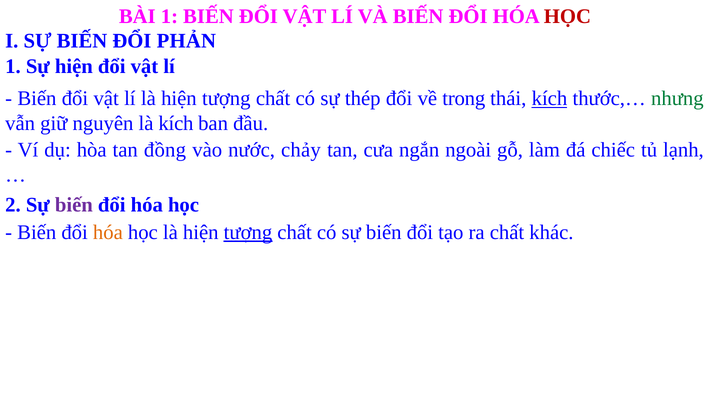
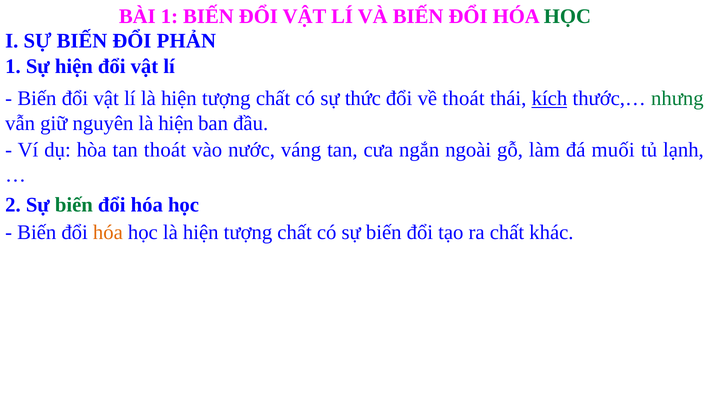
HỌC colour: red -> green (567, 16)
thép: thép -> thức (363, 98)
về trong: trong -> thoát (464, 98)
nguyên là kích: kích -> hiện (176, 123)
tan đồng: đồng -> thoát (165, 150)
chảy: chảy -> váng (301, 150)
chiếc: chiếc -> muối (613, 150)
biến colour: purple -> green (74, 205)
tượng underline: present -> none (248, 232)
